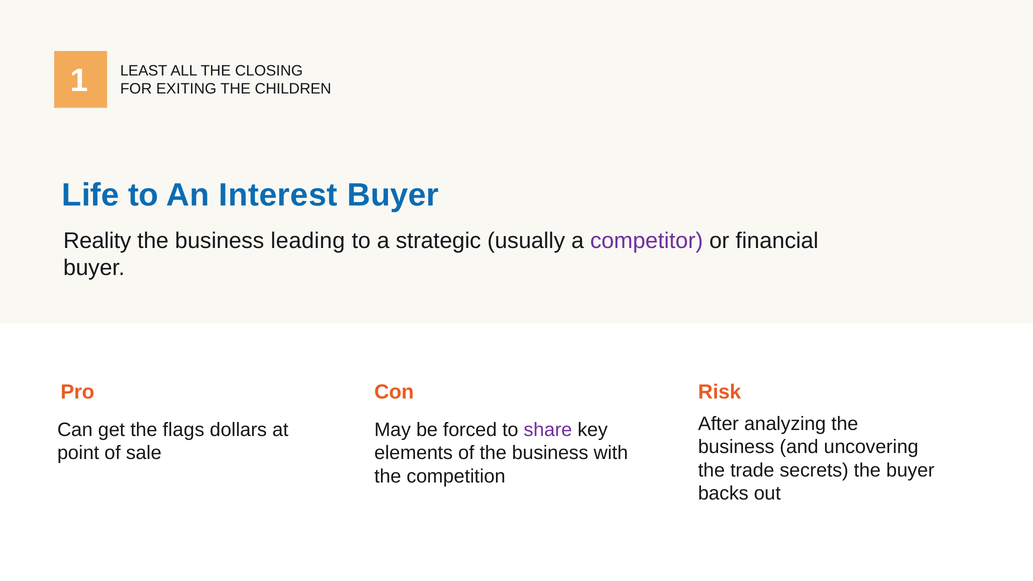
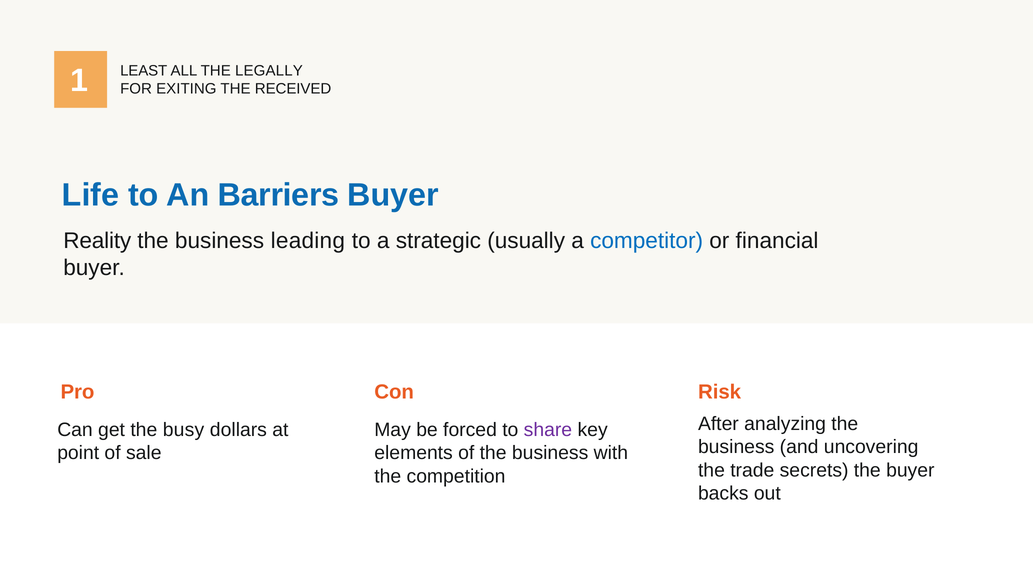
CLOSING: CLOSING -> LEGALLY (269, 71)
CHILDREN: CHILDREN -> RECEIVED (293, 89)
Interest: Interest -> Barriers (278, 195)
competitor colour: purple -> blue (647, 241)
flags: flags -> busy (183, 430)
